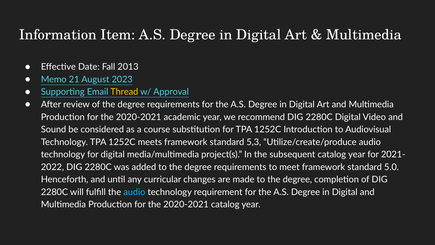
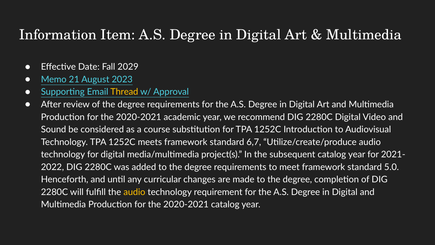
2013: 2013 -> 2029 (128, 67)
5,3: 5,3 -> 6,7 (254, 142)
audio colour: light blue -> yellow (134, 192)
